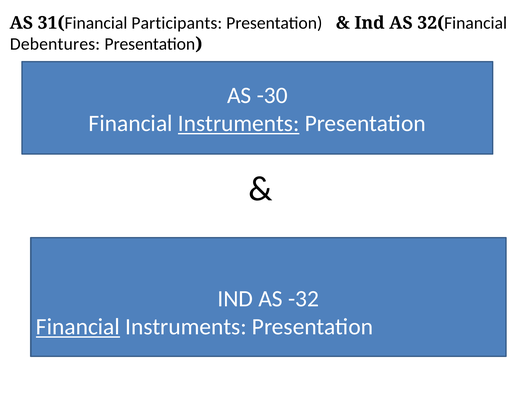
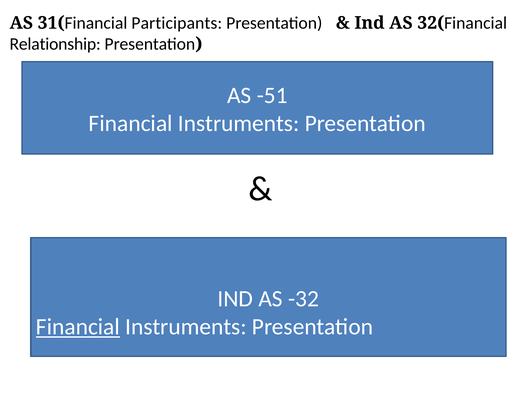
Debentures: Debentures -> Relationship (55, 44)
-30: -30 -> -51 (272, 95)
Instruments underline: present -> none (239, 124)
